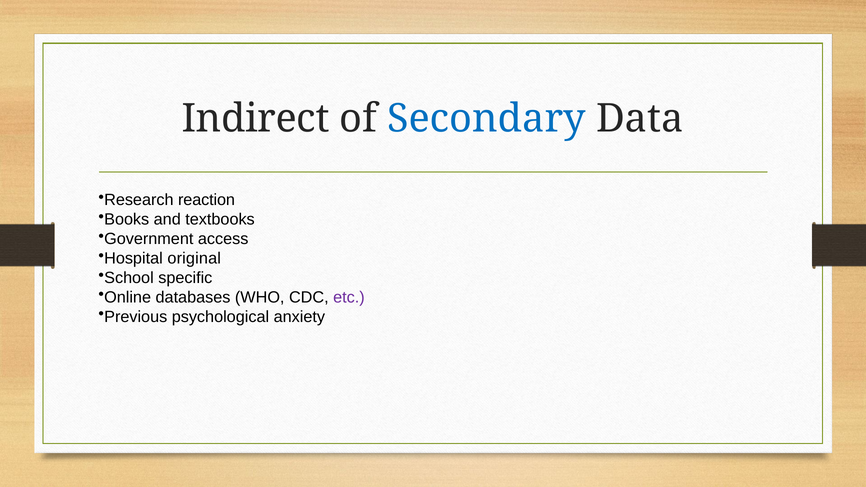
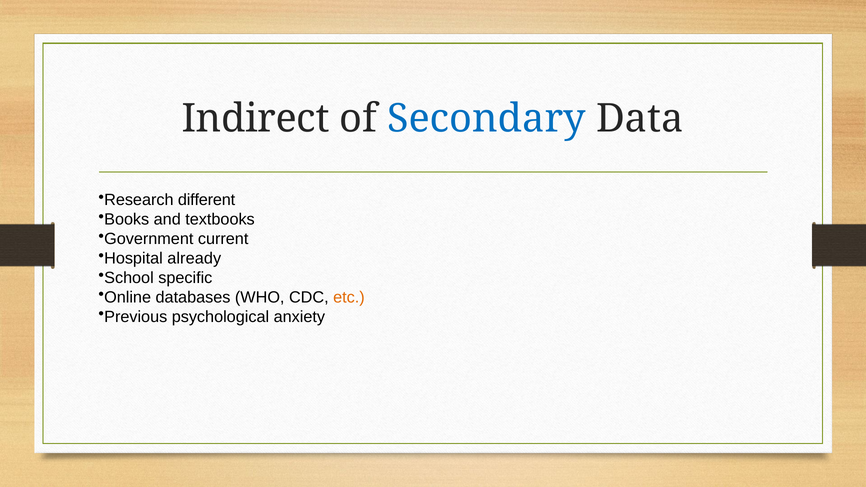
reaction: reaction -> different (207, 200)
access: access -> current (223, 239)
original: original -> already (194, 258)
etc colour: purple -> orange (349, 297)
